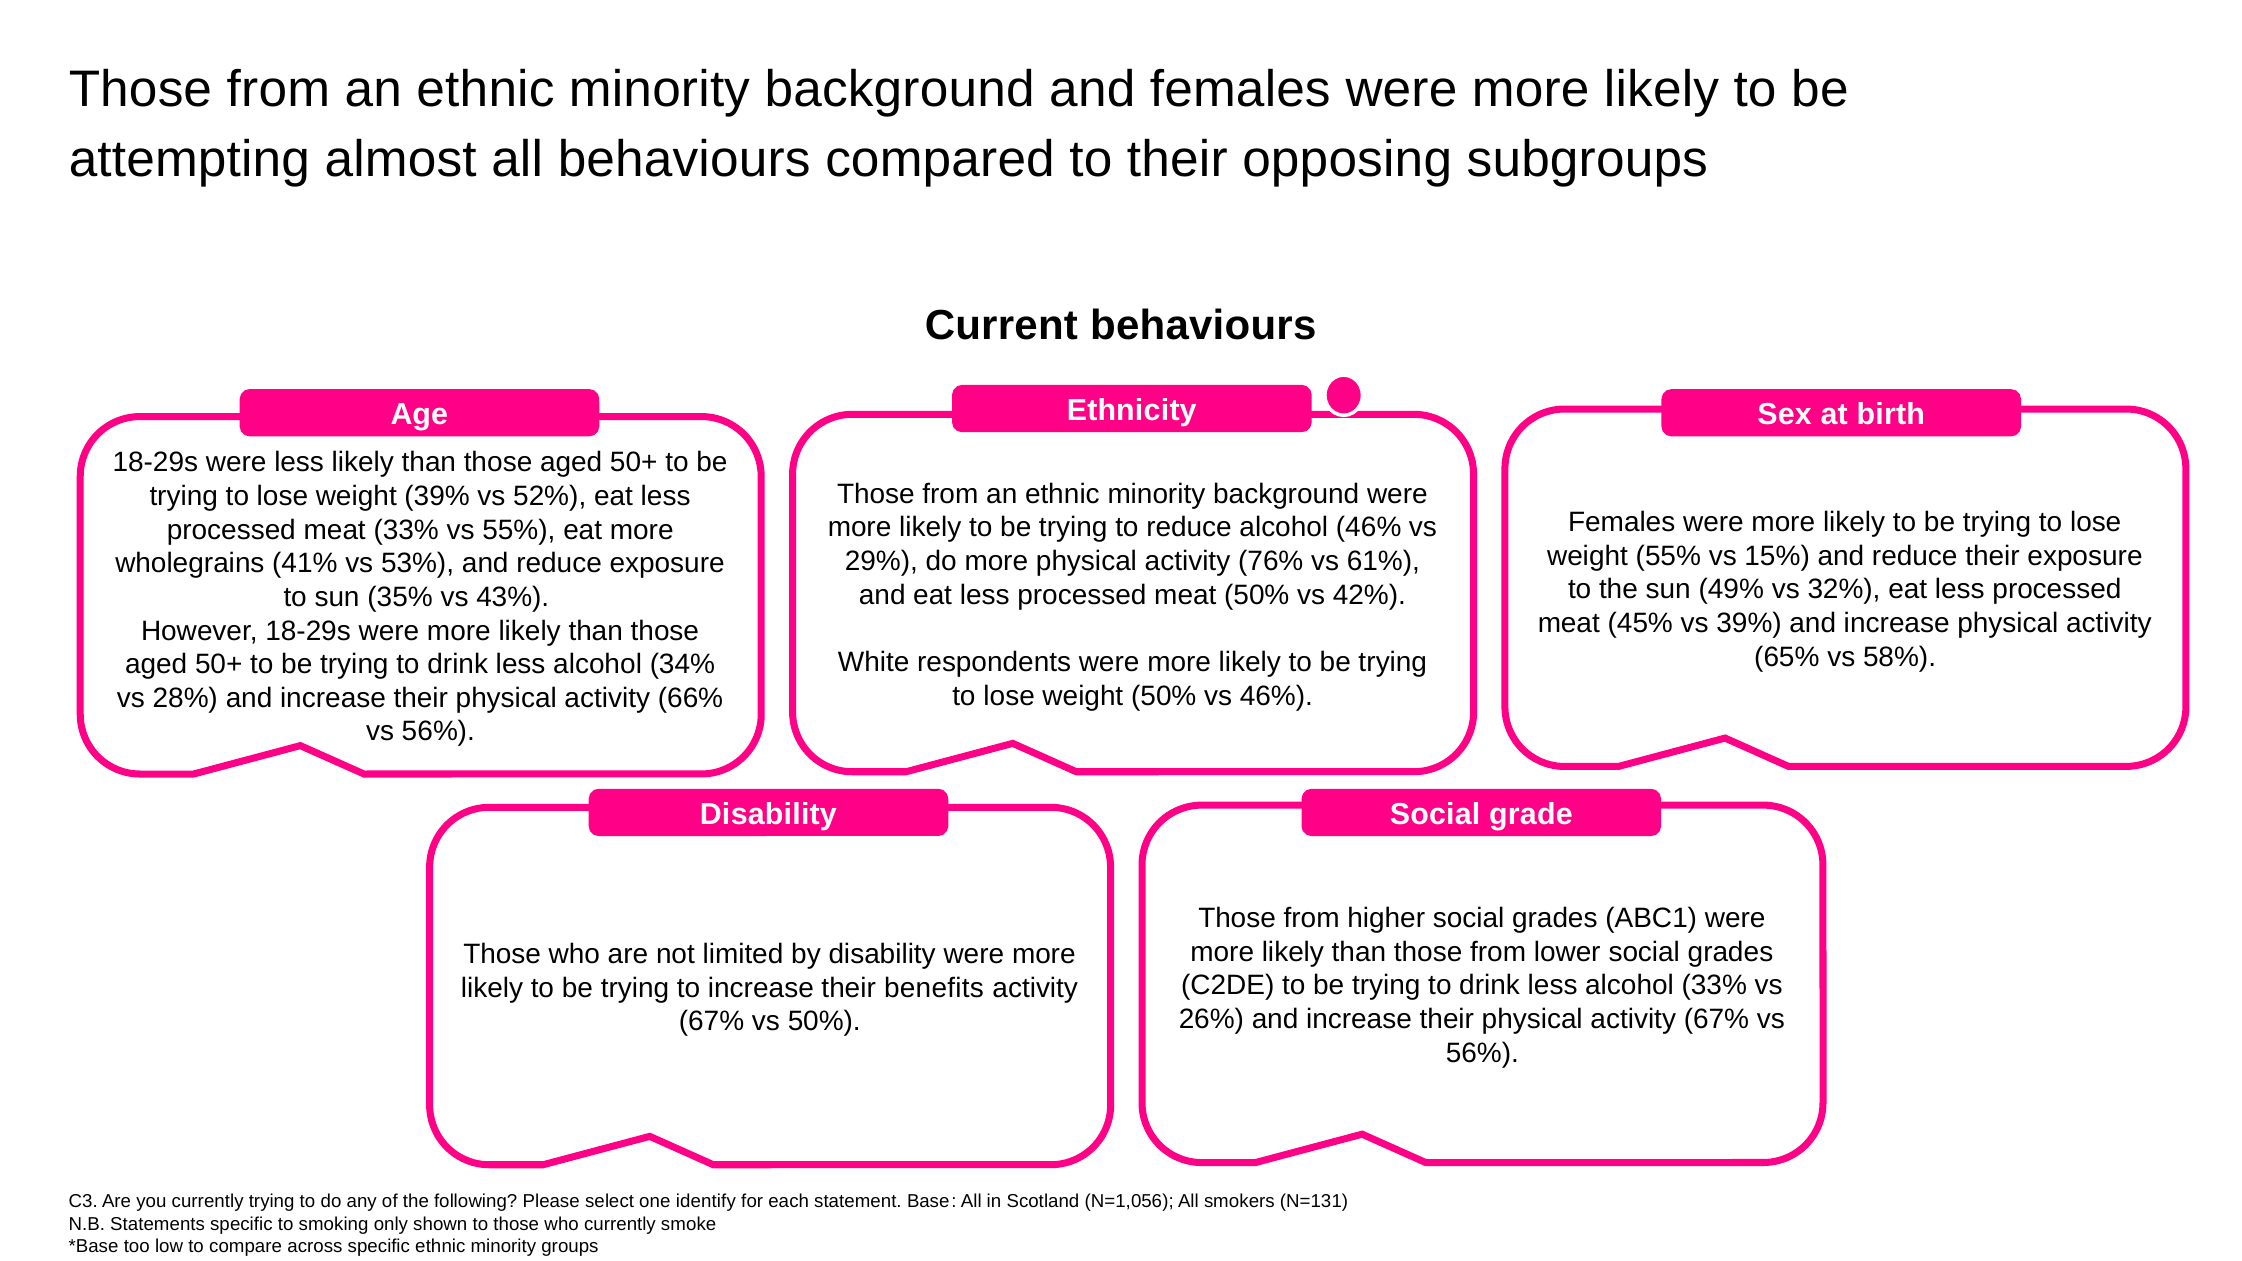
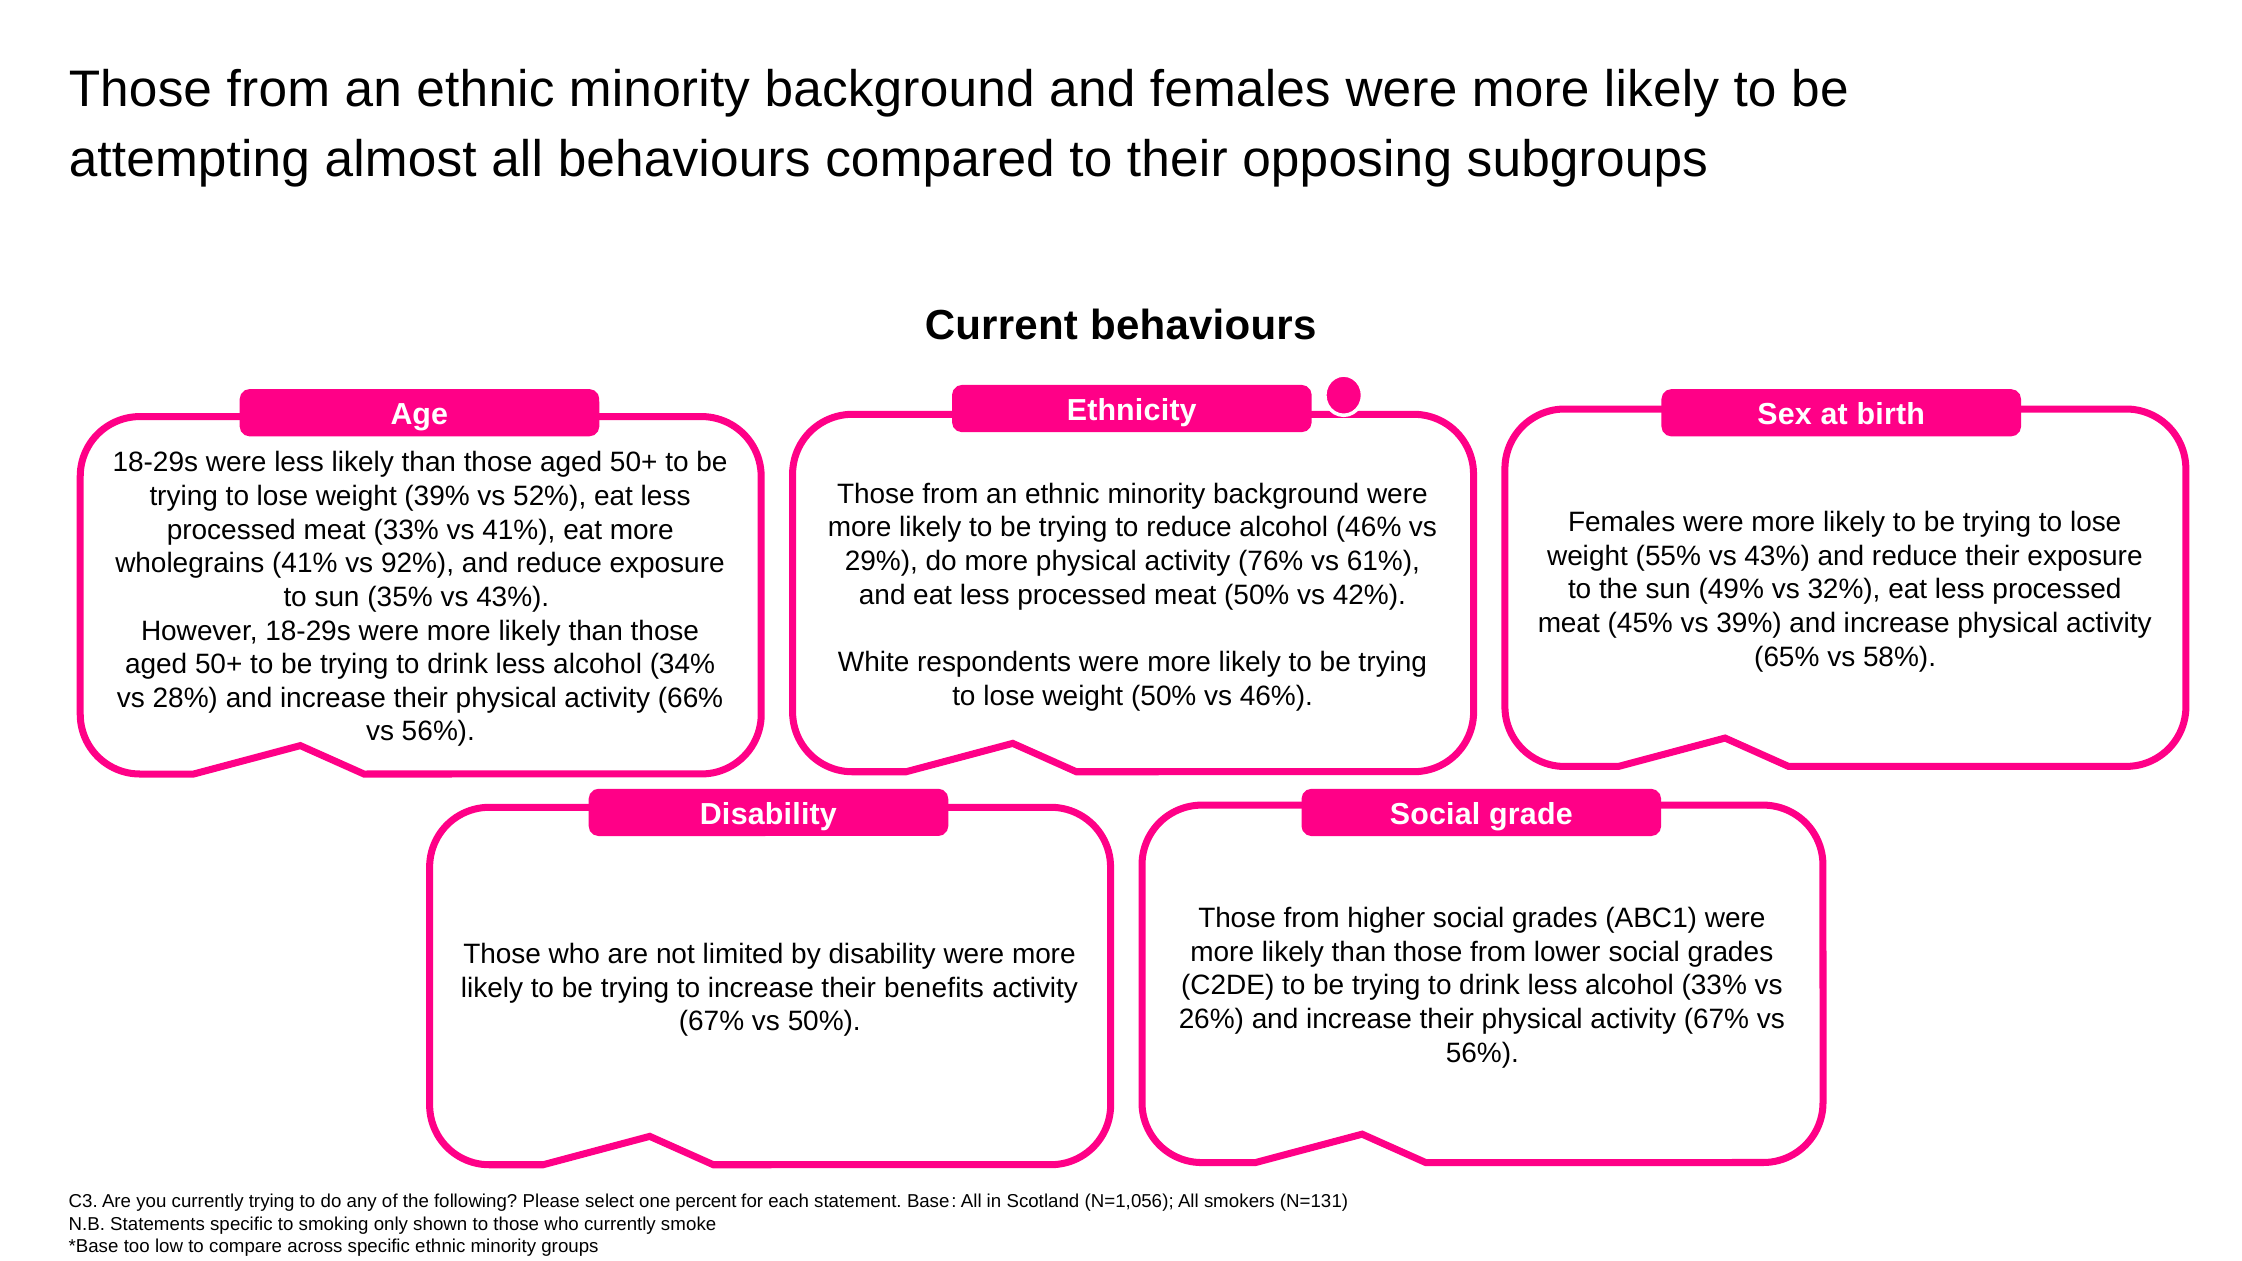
vs 55%: 55% -> 41% (519, 530)
55% vs 15%: 15% -> 43% (1777, 556)
53%: 53% -> 92% (418, 564)
identify: identify -> percent (706, 1202)
